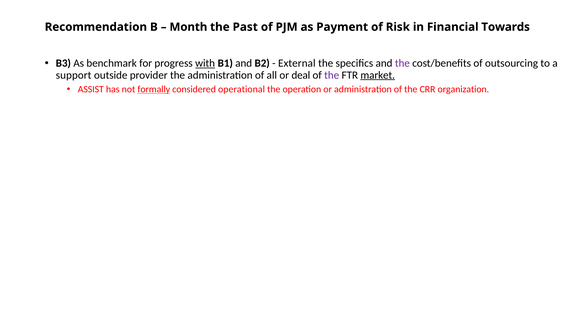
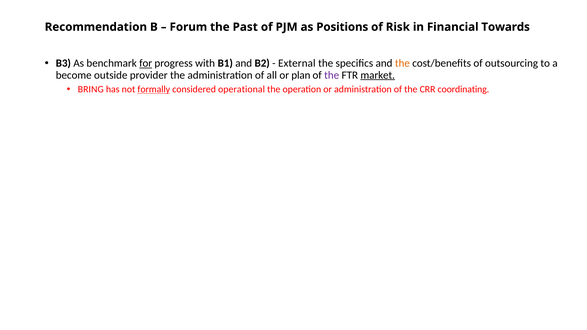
Month: Month -> Forum (188, 27)
Payment: Payment -> Positions (342, 27)
for underline: none -> present (146, 63)
with underline: present -> none (205, 63)
the colour: purple -> orange (402, 63)
support: support -> become (74, 75)
deal: deal -> plan (301, 75)
ASSIST: ASSIST -> BRING (91, 89)
organization: organization -> coordinating (463, 89)
